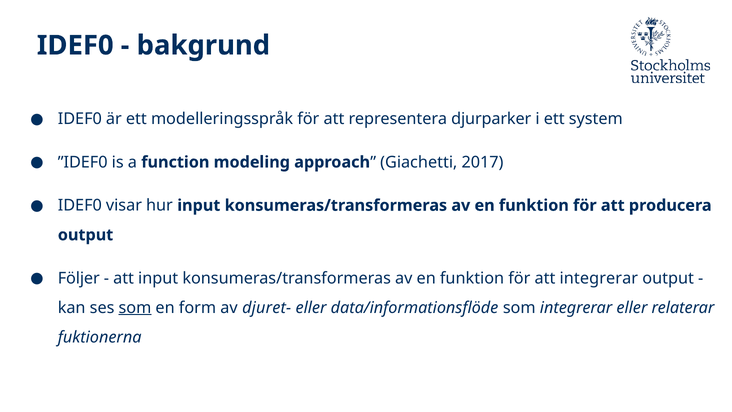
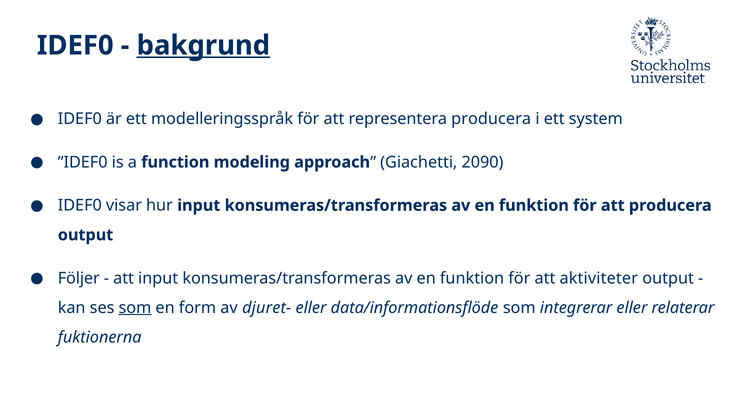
bakgrund underline: none -> present (203, 45)
representera djurparker: djurparker -> producera (491, 119)
2017: 2017 -> 2090 (483, 162)
att integrerar: integrerar -> aktiviteter (599, 278)
